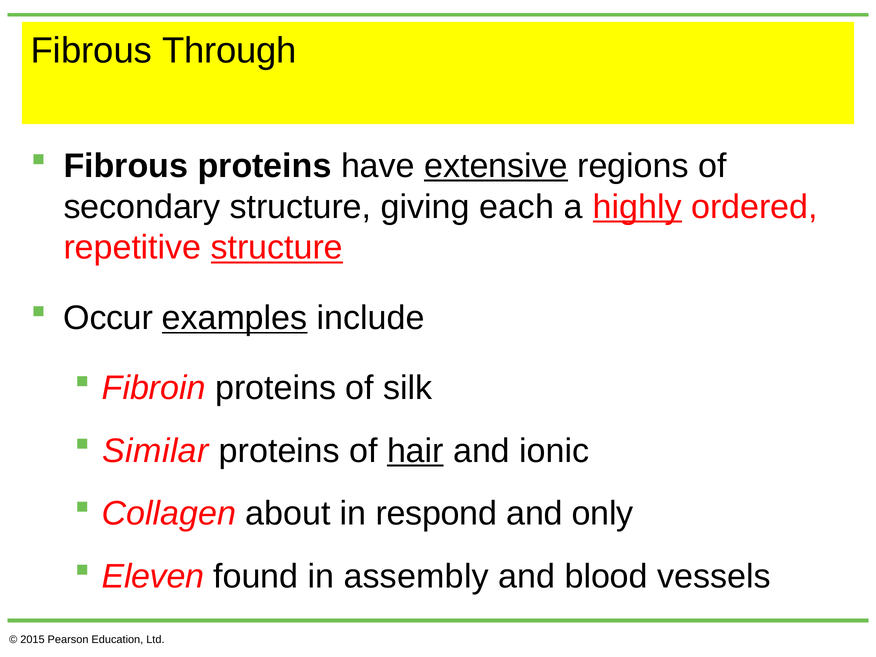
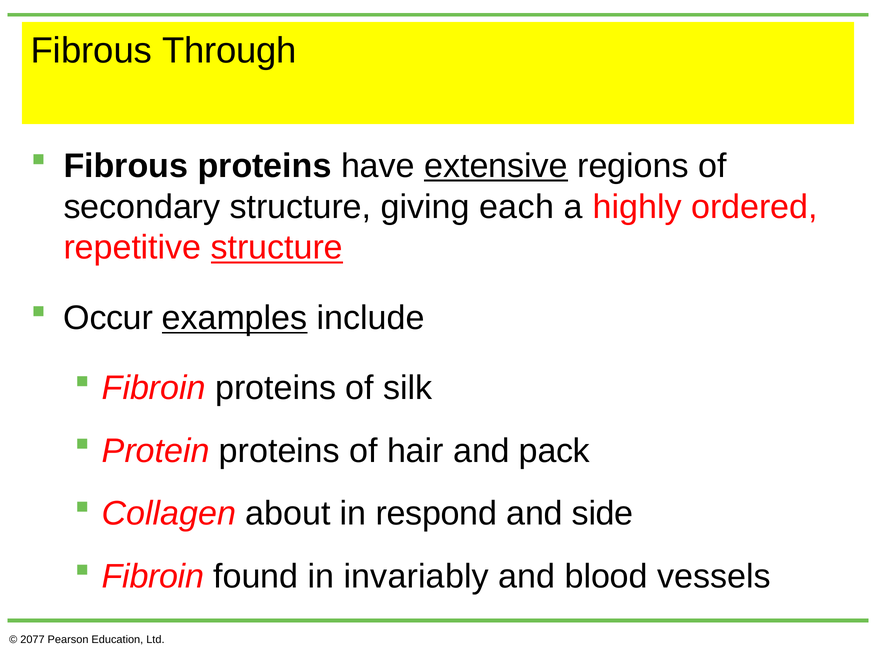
highly underline: present -> none (637, 207)
Similar: Similar -> Protein (156, 451)
hair underline: present -> none (415, 451)
ionic: ionic -> pack (554, 451)
only: only -> side (603, 514)
Eleven: Eleven -> Fibroin (153, 576)
assembly: assembly -> invariably (416, 576)
2015: 2015 -> 2077 (33, 639)
